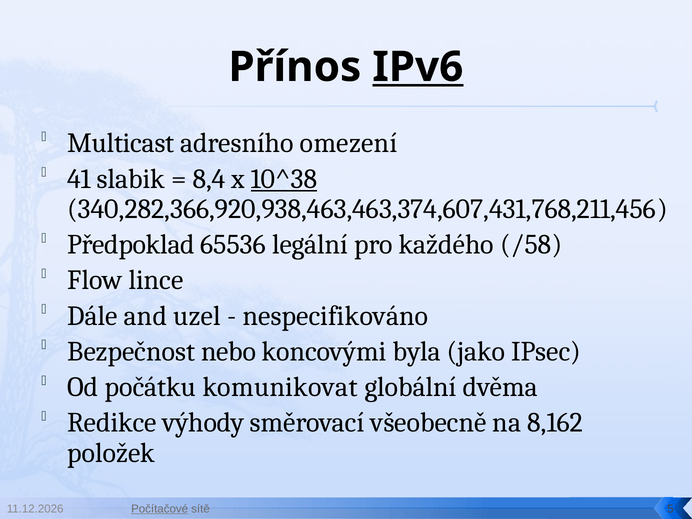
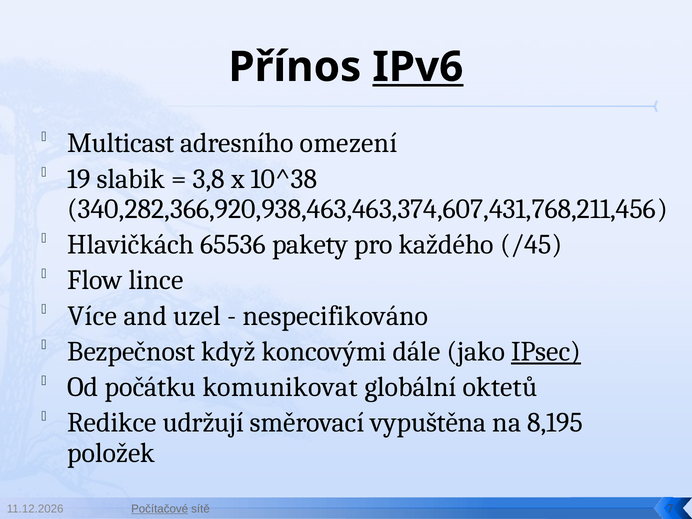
41: 41 -> 19 (79, 179)
8,4: 8,4 -> 3,8 (209, 179)
10^38 underline: present -> none (284, 179)
Předpoklad: Předpoklad -> Hlavičkách (131, 245)
legální: legální -> pakety (310, 245)
/58: /58 -> /45 (531, 245)
Dále: Dále -> Více (92, 316)
nebo: nebo -> když (228, 351)
byla: byla -> dále (417, 351)
IPsec underline: none -> present (546, 351)
dvěma: dvěma -> oktetů (500, 387)
výhody: výhody -> udržují (203, 423)
všeobecně: všeobecně -> vypuštěna (428, 423)
8,162: 8,162 -> 8,195 (555, 423)
5: 5 -> 7 (670, 509)
